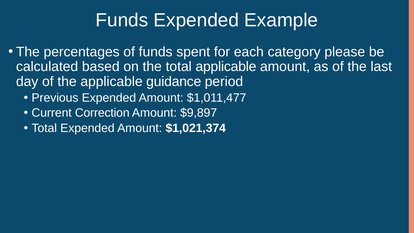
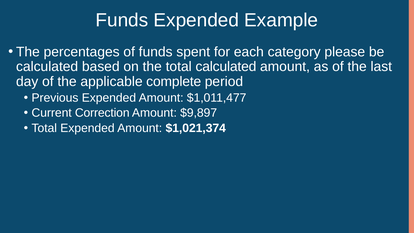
total applicable: applicable -> calculated (226, 67)
guidance: guidance -> complete (174, 82)
